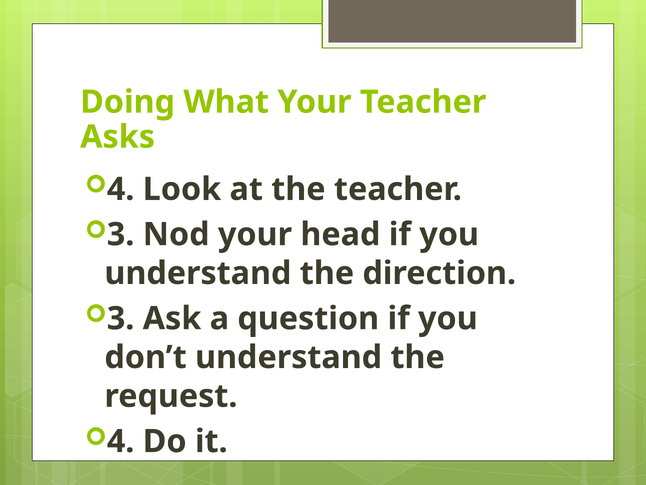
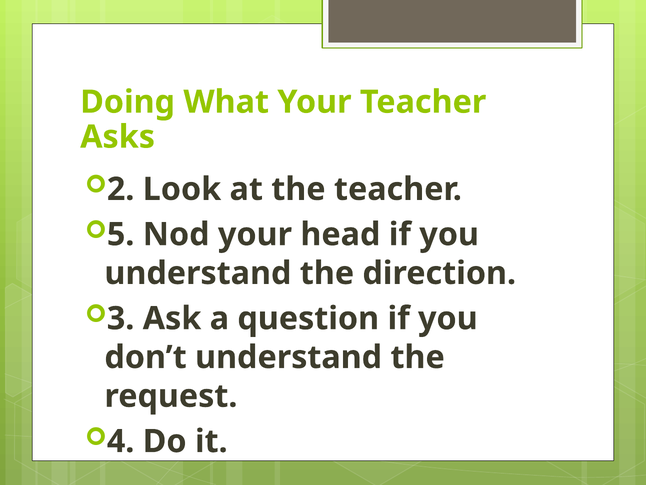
4: 4 -> 2 (121, 189)
3: 3 -> 5 (121, 234)
